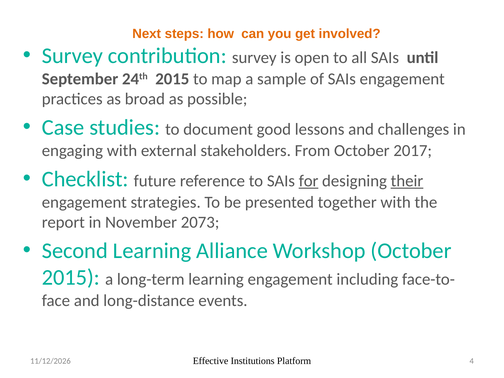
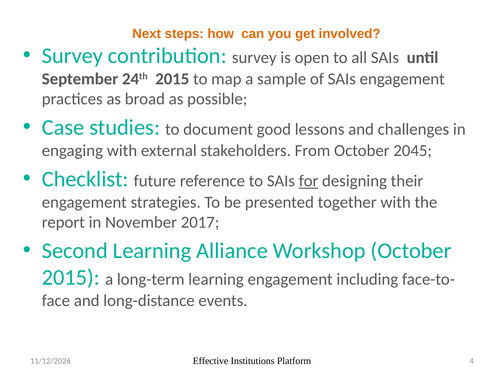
2017: 2017 -> 2045 (413, 151)
their underline: present -> none (407, 181)
2073: 2073 -> 2017 (200, 222)
